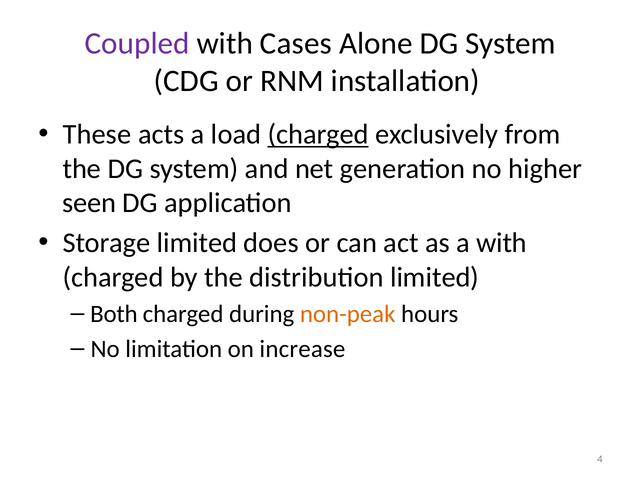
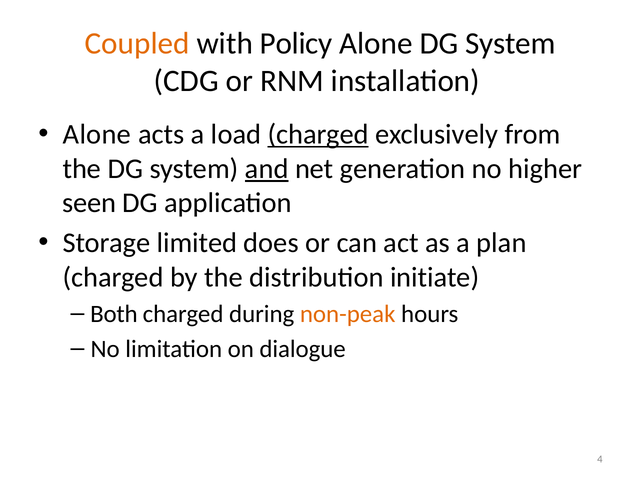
Coupled colour: purple -> orange (137, 43)
Cases: Cases -> Policy (296, 43)
These: These -> Alone (97, 134)
and underline: none -> present (267, 169)
a with: with -> plan (501, 243)
distribution limited: limited -> initiate (435, 277)
increase: increase -> dialogue (303, 349)
